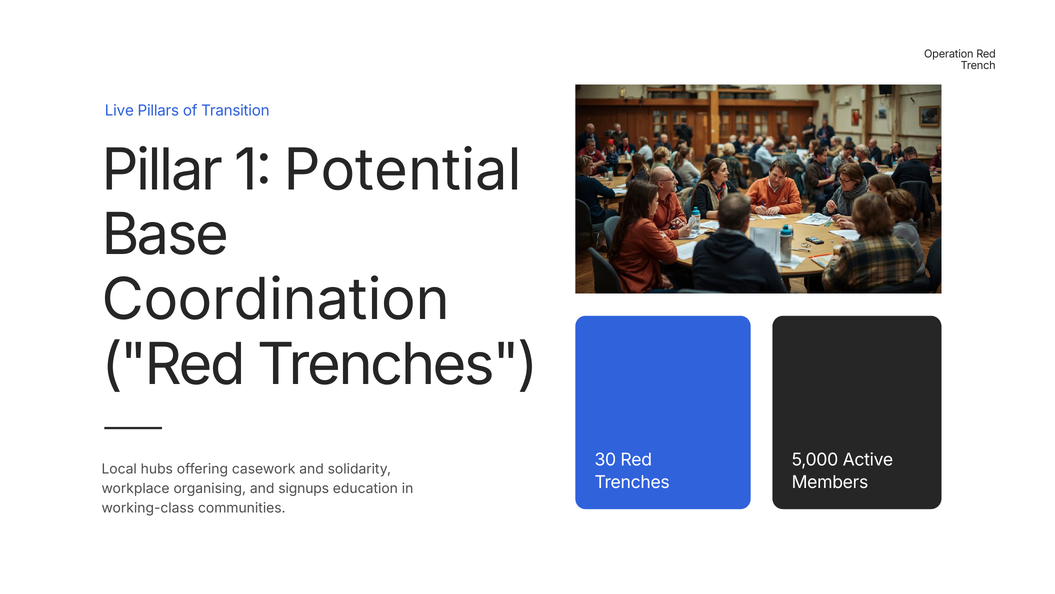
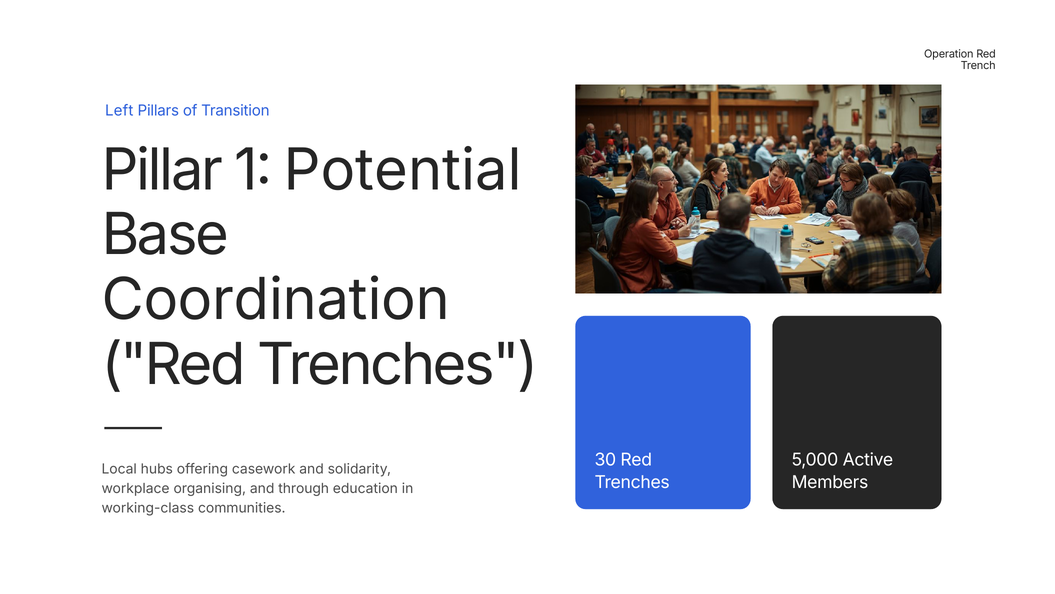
Live: Live -> Left (119, 110)
signups: signups -> through (304, 488)
